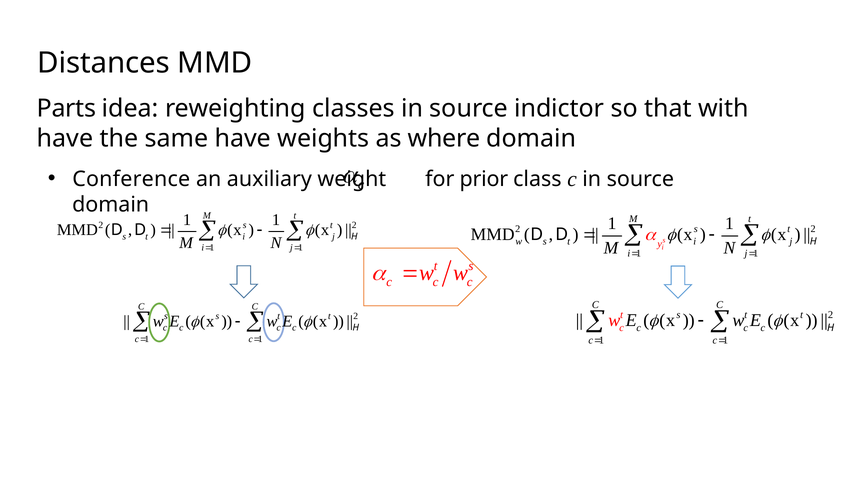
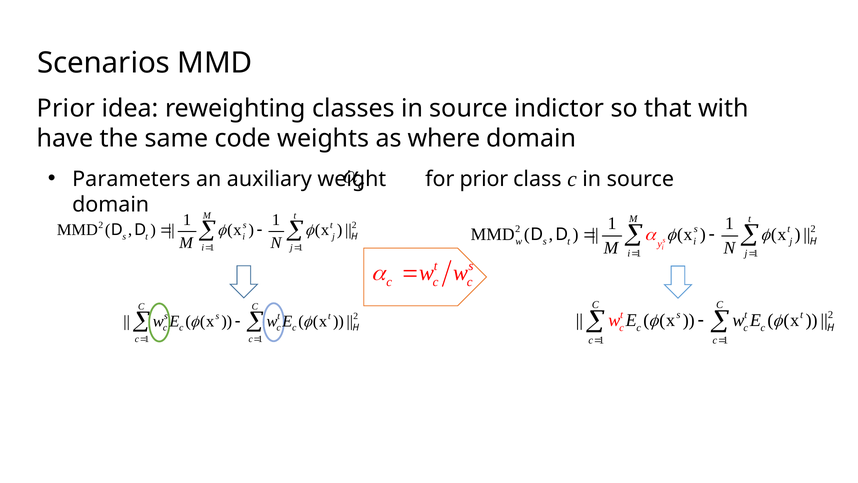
Distances: Distances -> Scenarios (104, 63)
Parts: Parts -> Prior (66, 108)
same have: have -> code (243, 138)
Conference: Conference -> Parameters (131, 179)
